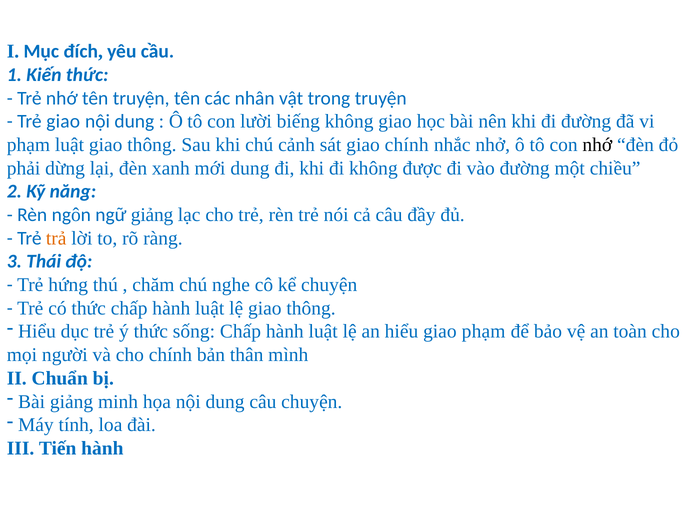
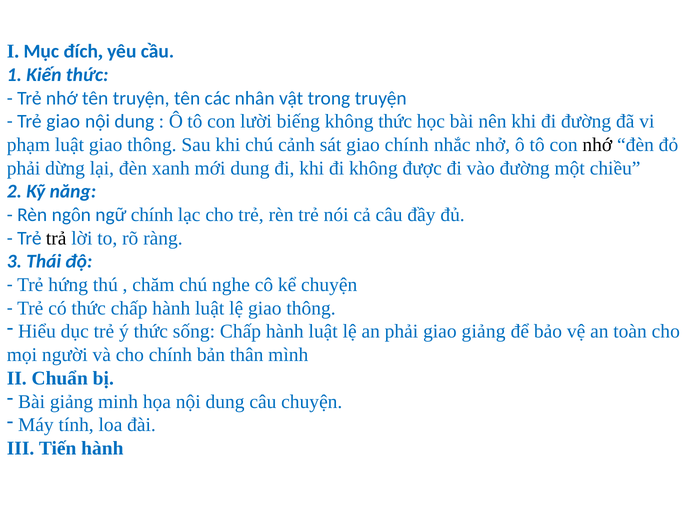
không giao: giao -> thức (395, 121)
ngữ giảng: giảng -> chính (152, 215)
trả colour: orange -> black (56, 238)
an hiểu: hiểu -> phải (401, 332)
giao phạm: phạm -> giảng (484, 332)
